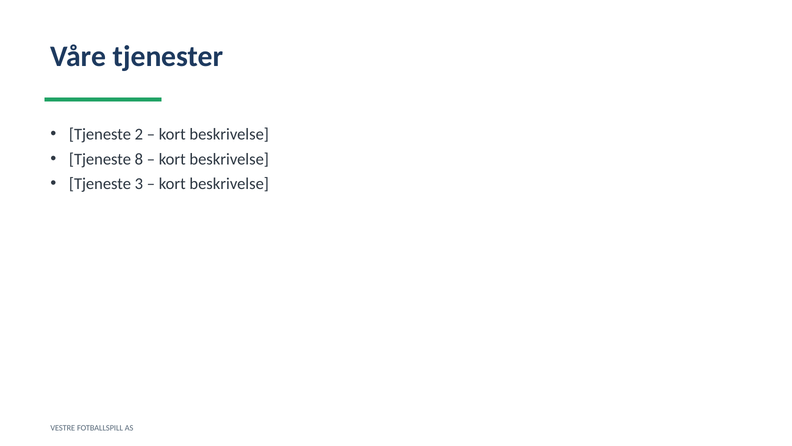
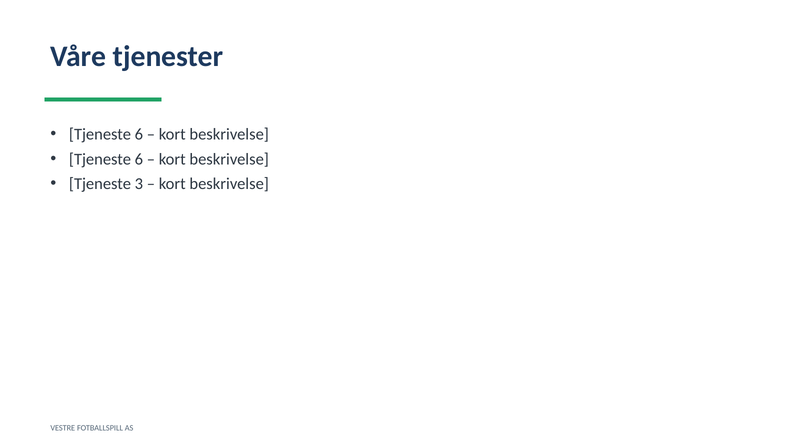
2: 2 -> 6 (139, 134)
8: 8 -> 6 (139, 159)
